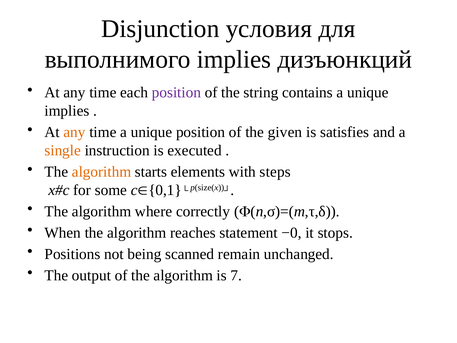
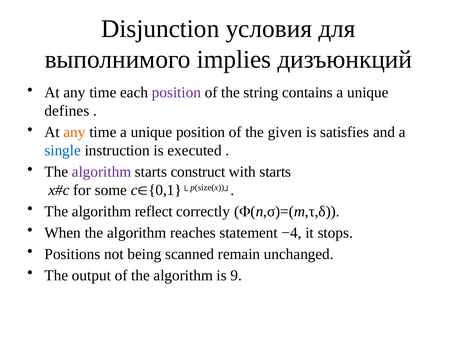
implies: implies -> defines (67, 111)
single colour: orange -> blue (63, 150)
algorithm colour: orange -> purple (102, 172)
elements: elements -> construct (198, 172)
with steps: steps -> starts (275, 172)
where: where -> reflect (154, 211)
−0: −0 -> −4 (292, 233)
7: 7 -> 9 (236, 275)
